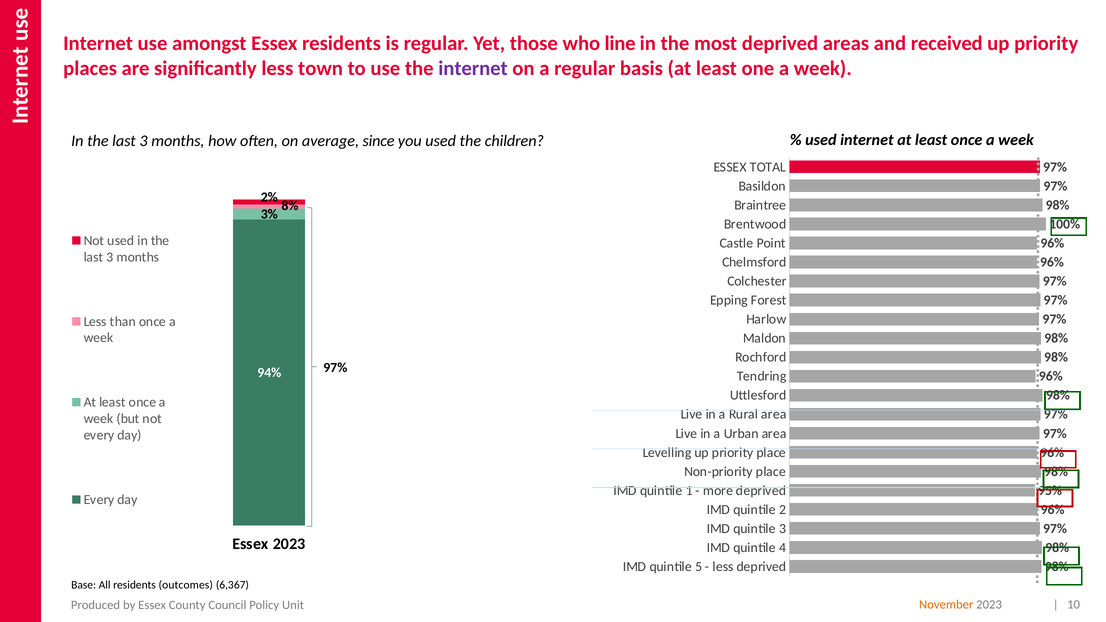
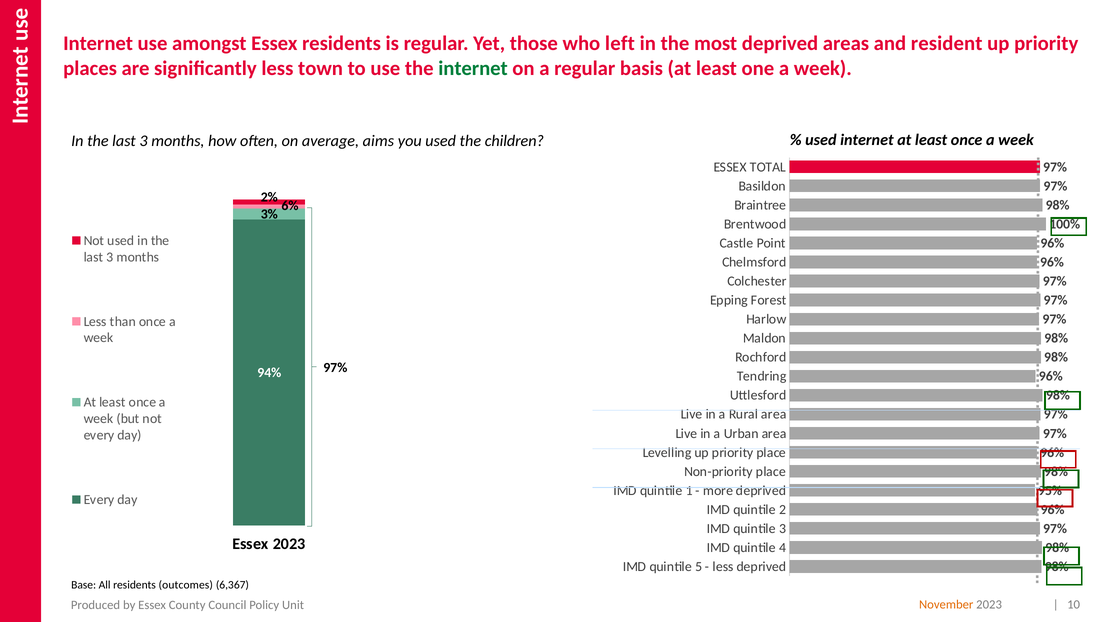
line: line -> left (620, 43)
received: received -> resident (947, 43)
internet colour: purple -> green (473, 68)
since: since -> aims (378, 141)
8%: 8% -> 6% (290, 206)
